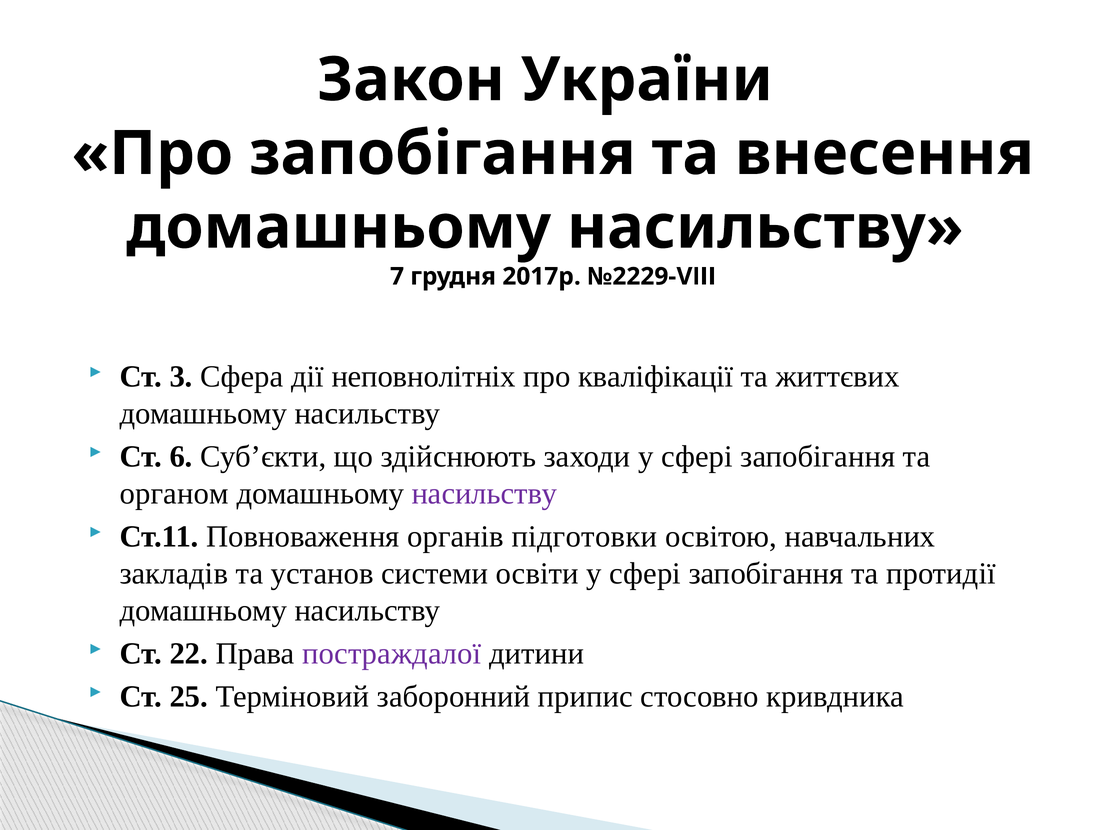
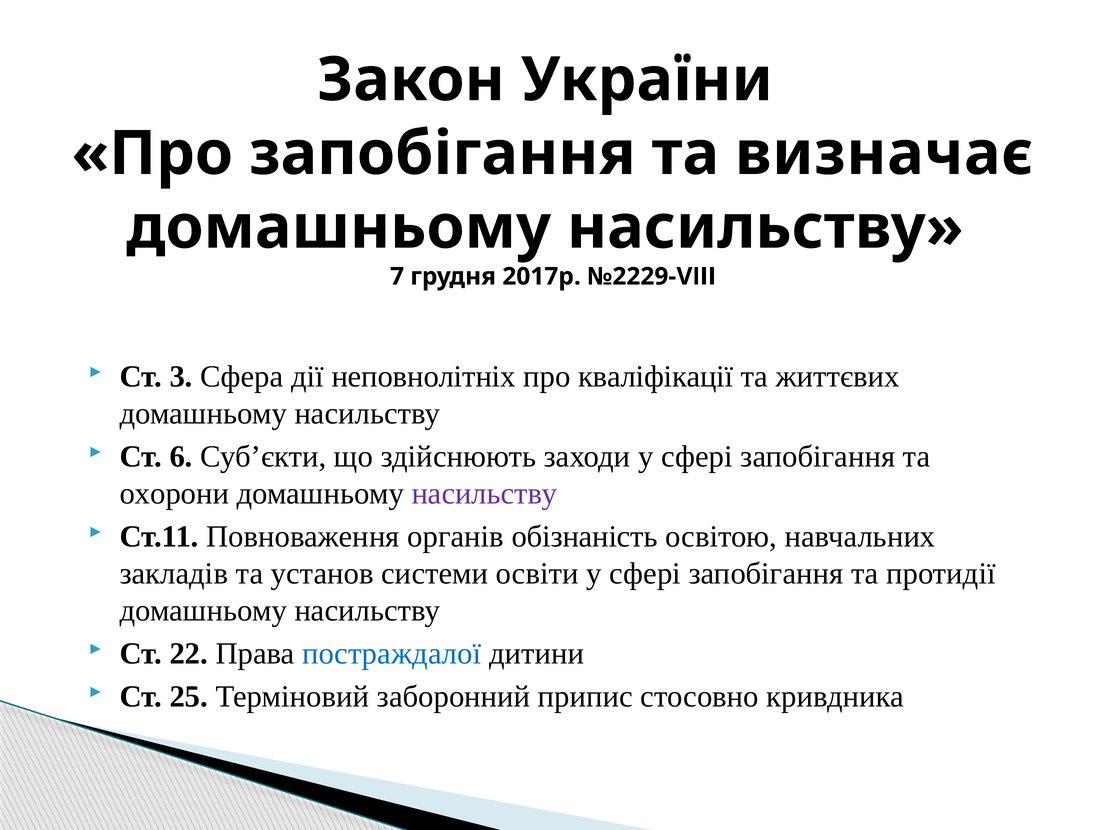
внесення: внесення -> визначає (884, 154)
органом: органом -> охорони (174, 493)
підготовки: підготовки -> обізнаність (585, 536)
постраждалої colour: purple -> blue (392, 653)
